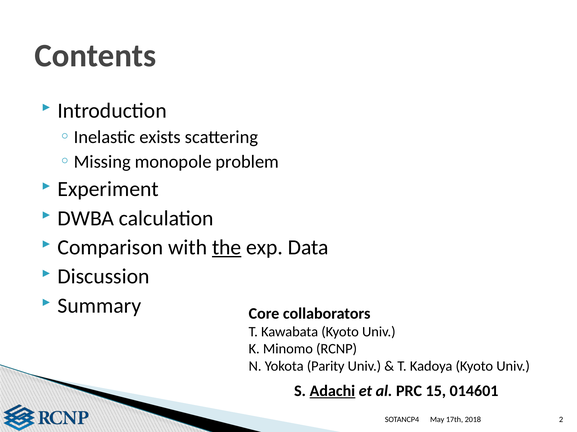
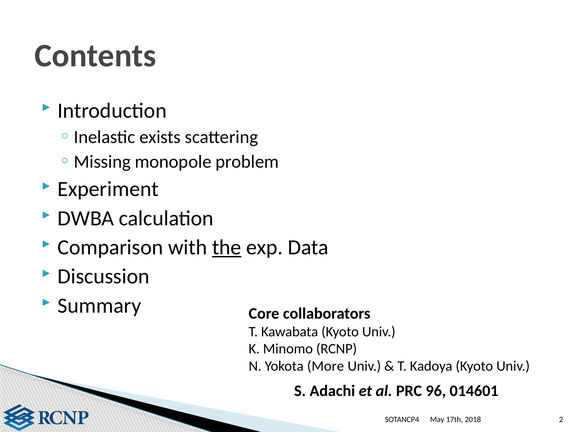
Parity: Parity -> More (326, 367)
Adachi underline: present -> none (332, 392)
15: 15 -> 96 (436, 392)
